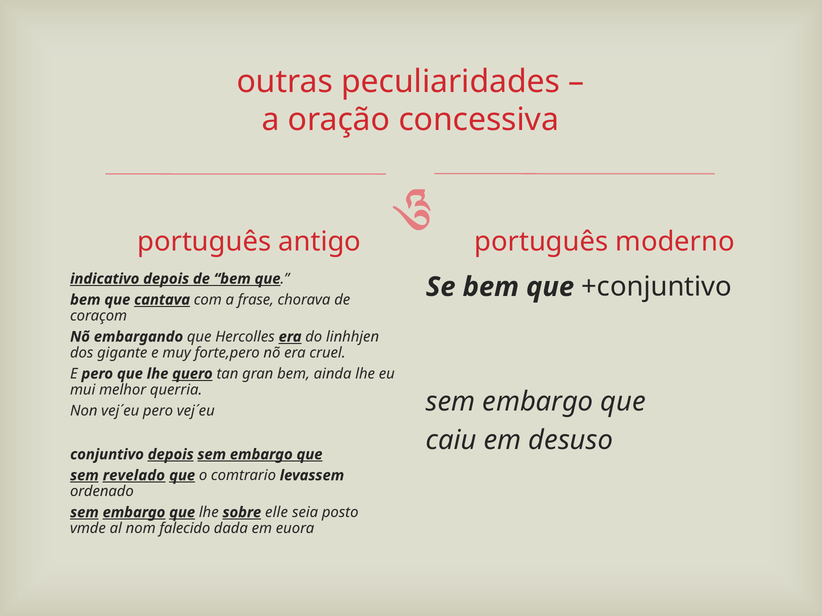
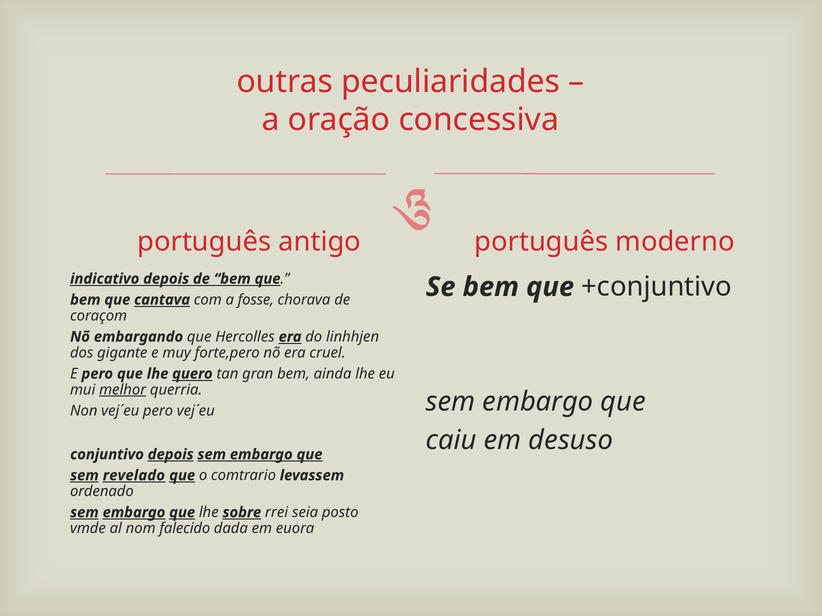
frase: frase -> fosse (256, 300)
melhor underline: none -> present (123, 390)
elle: elle -> rrei (277, 513)
